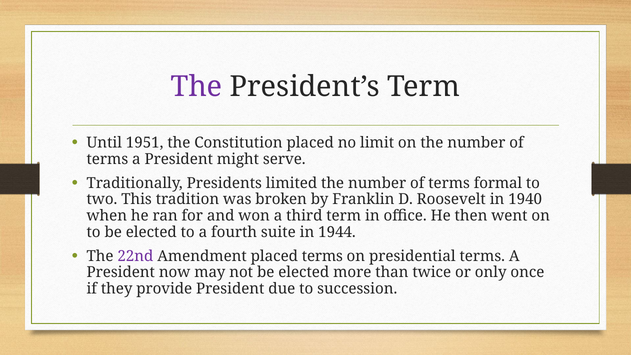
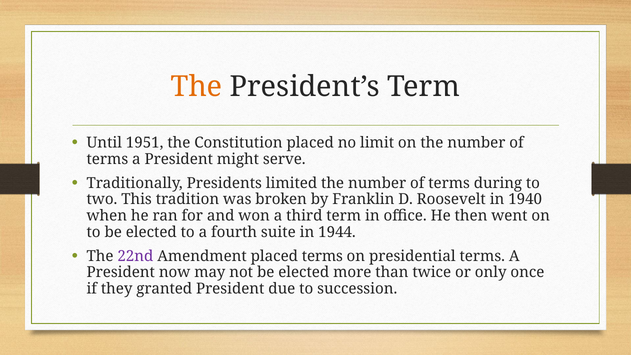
The colour: purple -> orange (197, 87)
formal: formal -> during (498, 183)
provide: provide -> granted (164, 289)
